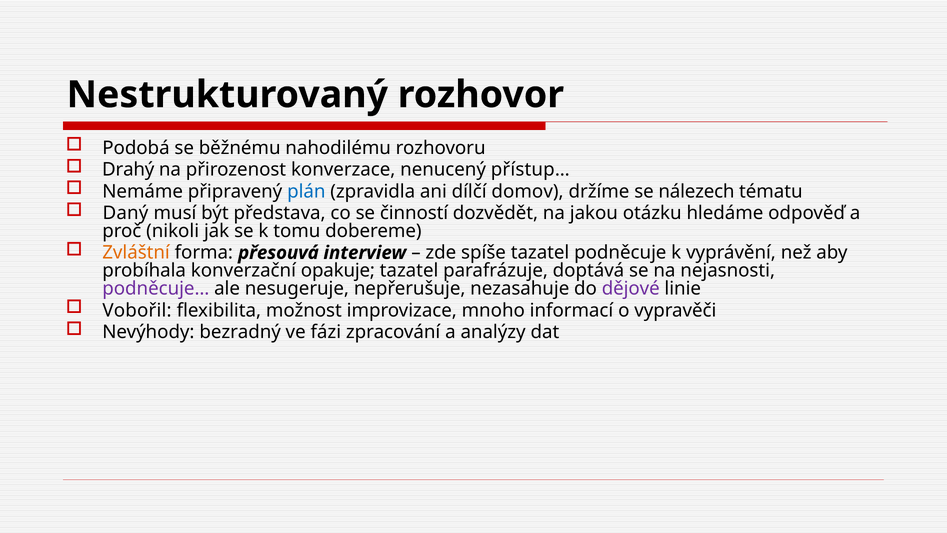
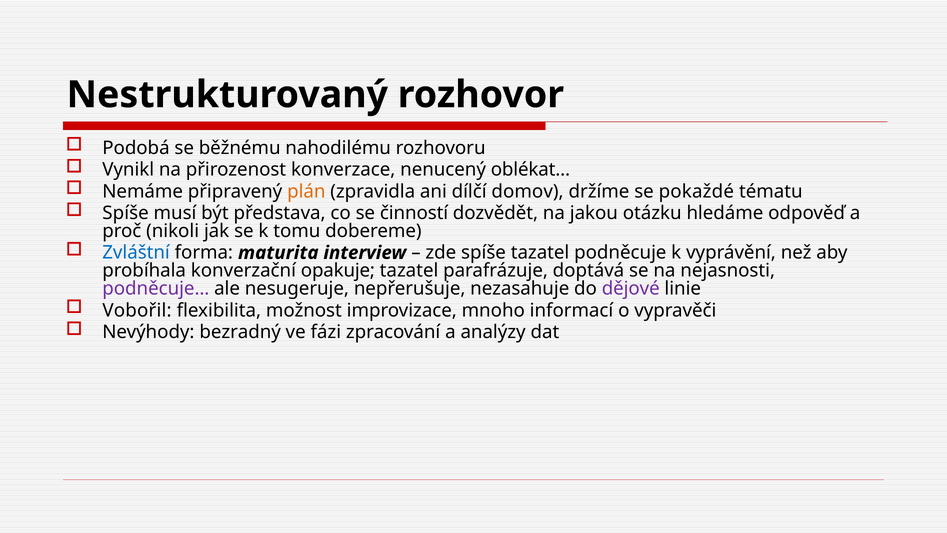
Drahý: Drahý -> Vynikl (128, 170)
přístup…: přístup… -> oblékat… (530, 170)
plán colour: blue -> orange (306, 191)
nálezech: nálezech -> pokaždé (696, 191)
Daný: Daný -> Spíše (126, 213)
Zvláštní colour: orange -> blue (136, 253)
přesouvá: přesouvá -> maturita (278, 253)
